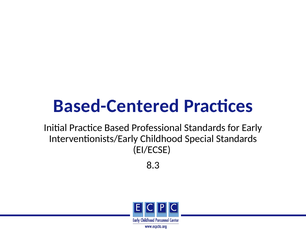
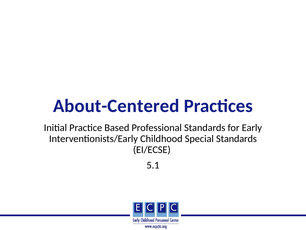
Based-Centered: Based-Centered -> About-Centered (116, 106)
8.3: 8.3 -> 5.1 (153, 165)
